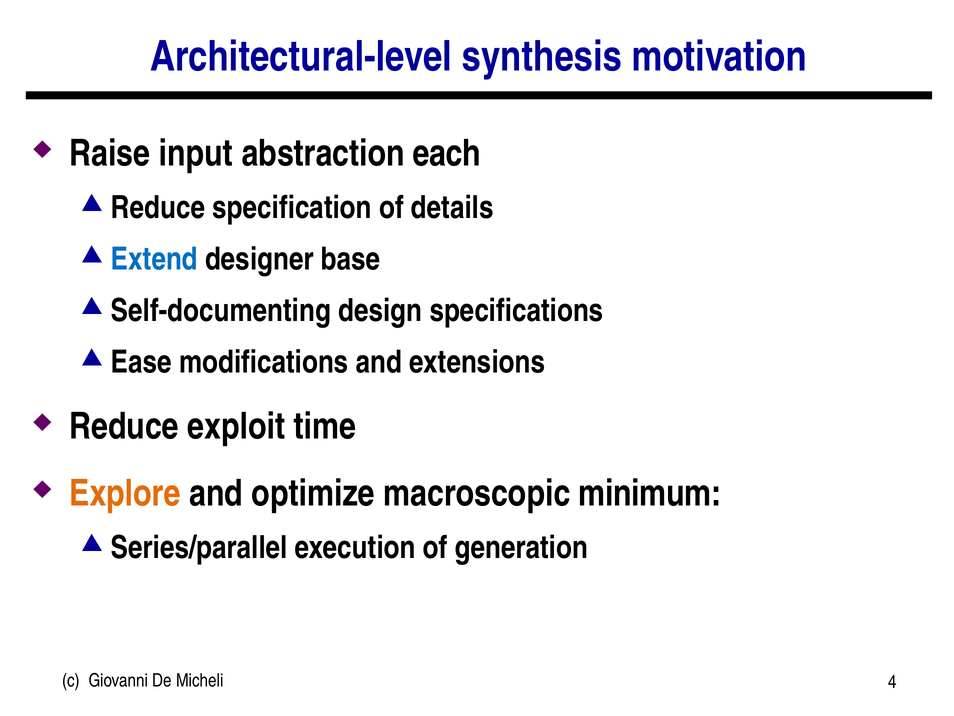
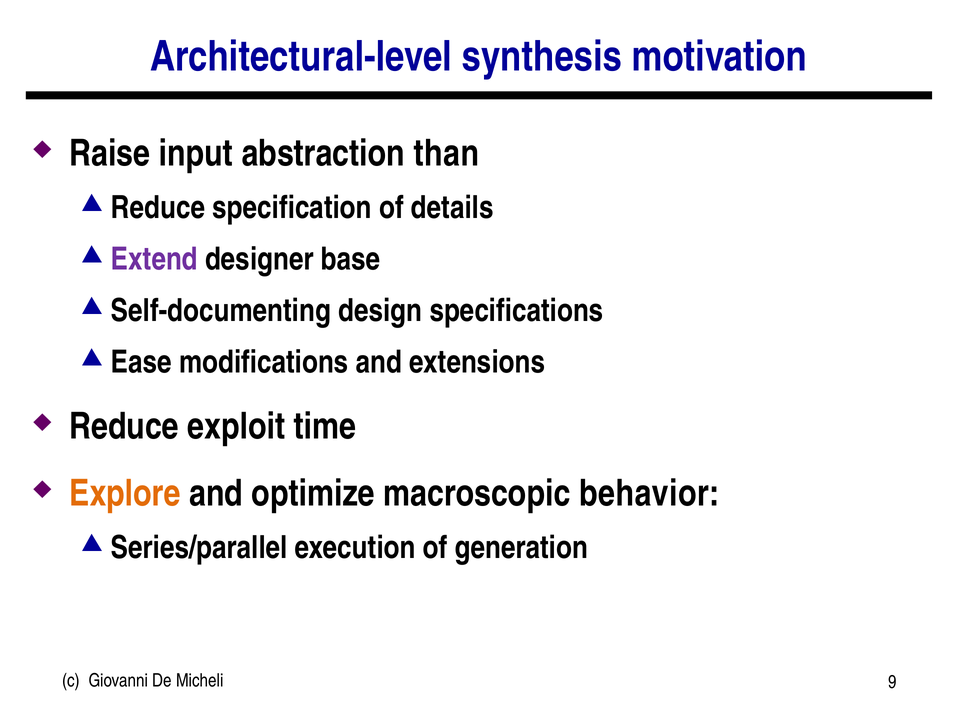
each: each -> than (447, 153)
Extend colour: blue -> purple (154, 259)
minimum: minimum -> behavior (649, 493)
4: 4 -> 9 (893, 682)
